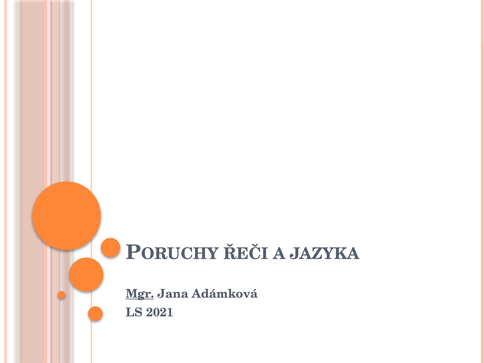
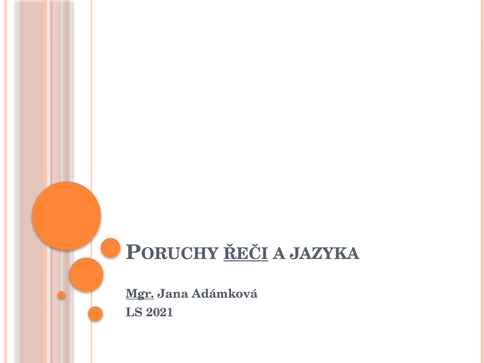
ŘEČI underline: none -> present (246, 254)
